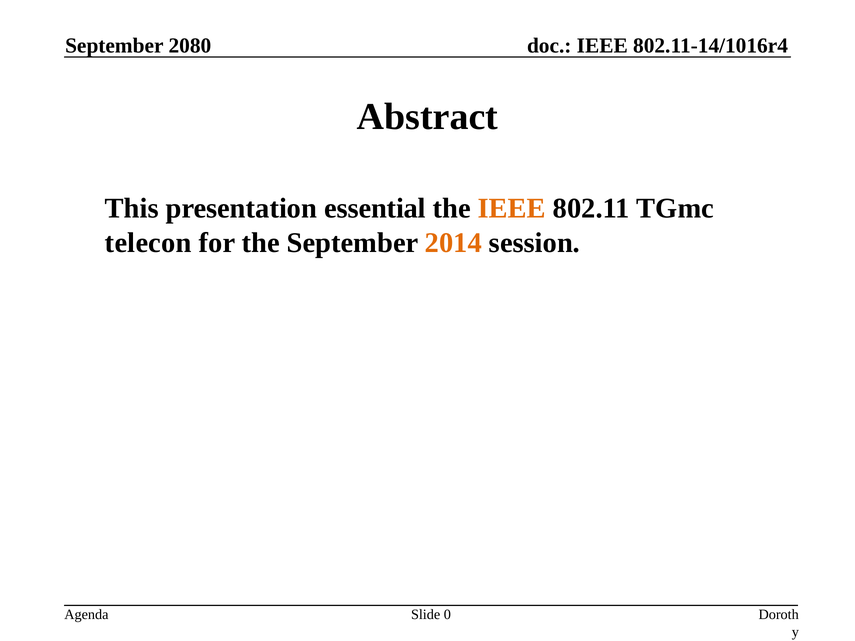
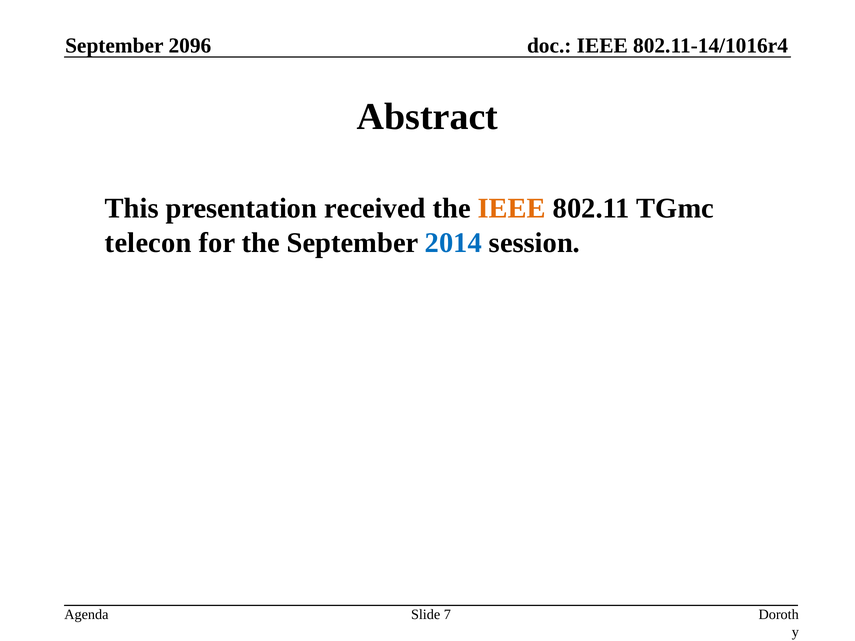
2080: 2080 -> 2096 (190, 46)
essential: essential -> received (375, 209)
2014 colour: orange -> blue (453, 243)
0: 0 -> 7 (447, 615)
